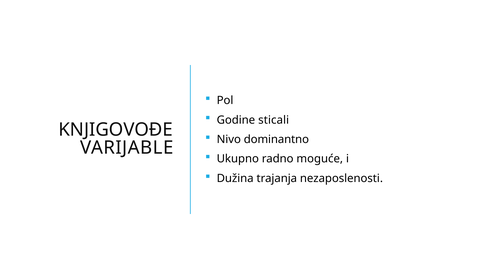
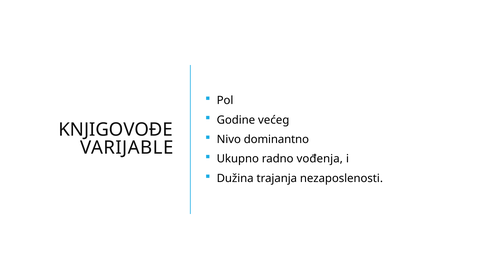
sticali: sticali -> većeg (274, 120)
moguće: moguće -> vođenja (320, 159)
